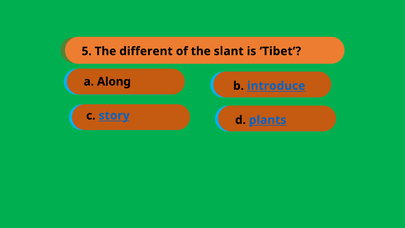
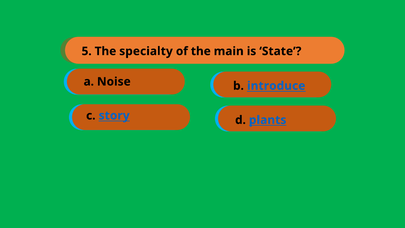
different: different -> specialty (146, 51)
slant: slant -> main (229, 51)
Tibet: Tibet -> State (280, 51)
Along: Along -> Noise (114, 82)
